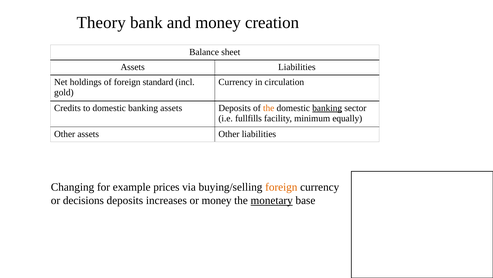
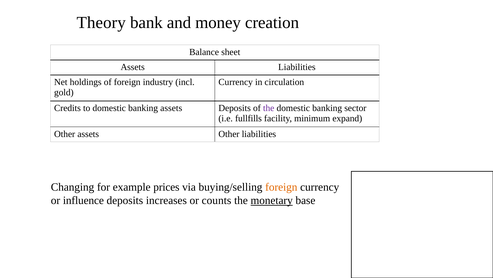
standard: standard -> industry (158, 82)
the colour: orange -> purple (269, 108)
banking underline: present -> none (327, 108)
equally: equally -> expand (347, 118)
decisions: decisions -> influence (83, 200)
or money: money -> counts (216, 200)
